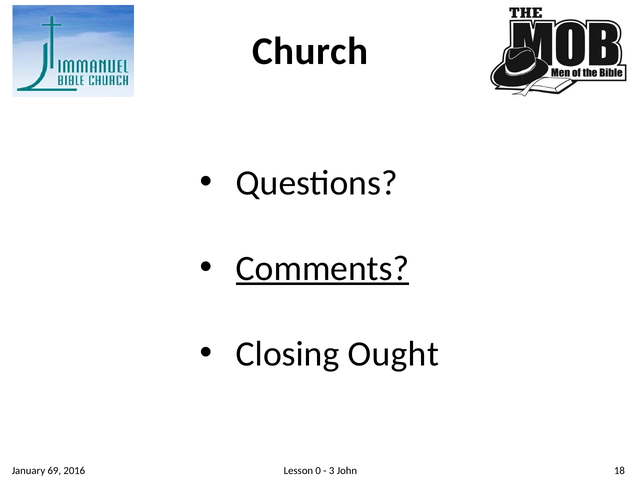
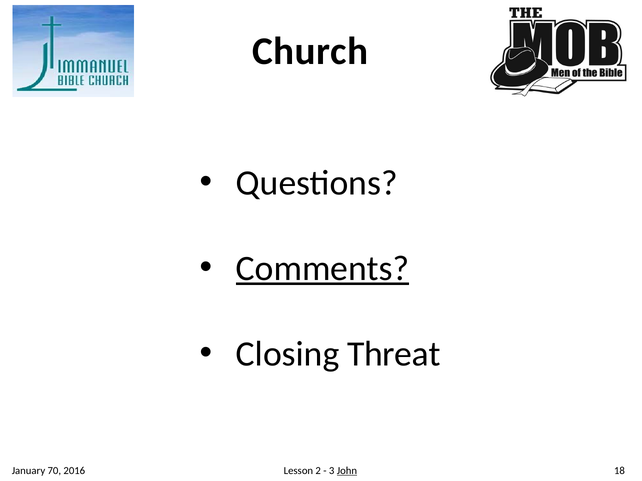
Ought: Ought -> Threat (394, 354)
69: 69 -> 70 (54, 471)
0: 0 -> 2 (318, 471)
John underline: none -> present (347, 471)
